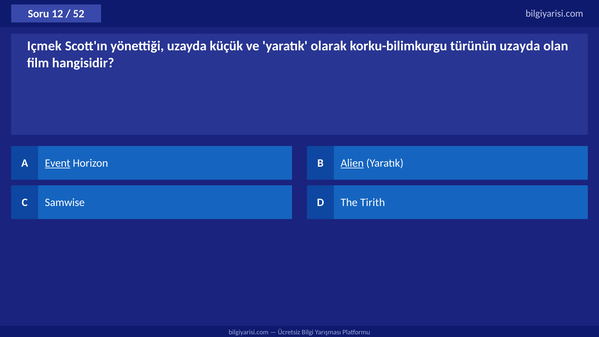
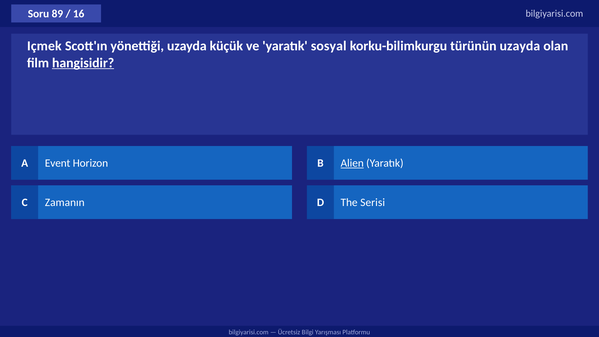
12: 12 -> 89 (57, 14)
52: 52 -> 16 (79, 14)
olarak: olarak -> sosyal (329, 46)
hangisidir underline: none -> present (83, 63)
Event underline: present -> none (58, 163)
Samwise: Samwise -> Zamanın (65, 202)
Tirith: Tirith -> Serisi (373, 202)
